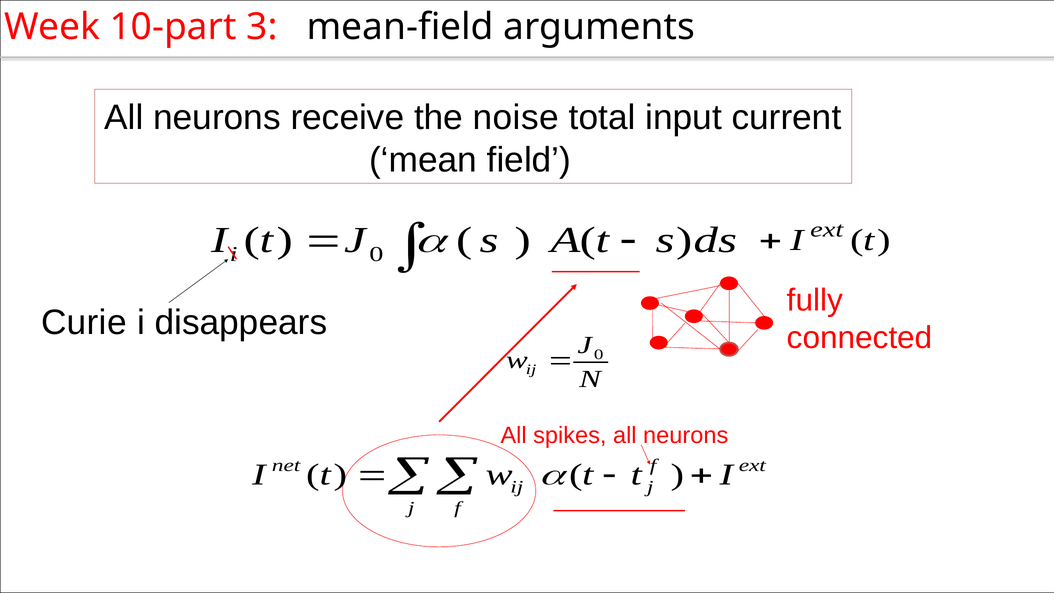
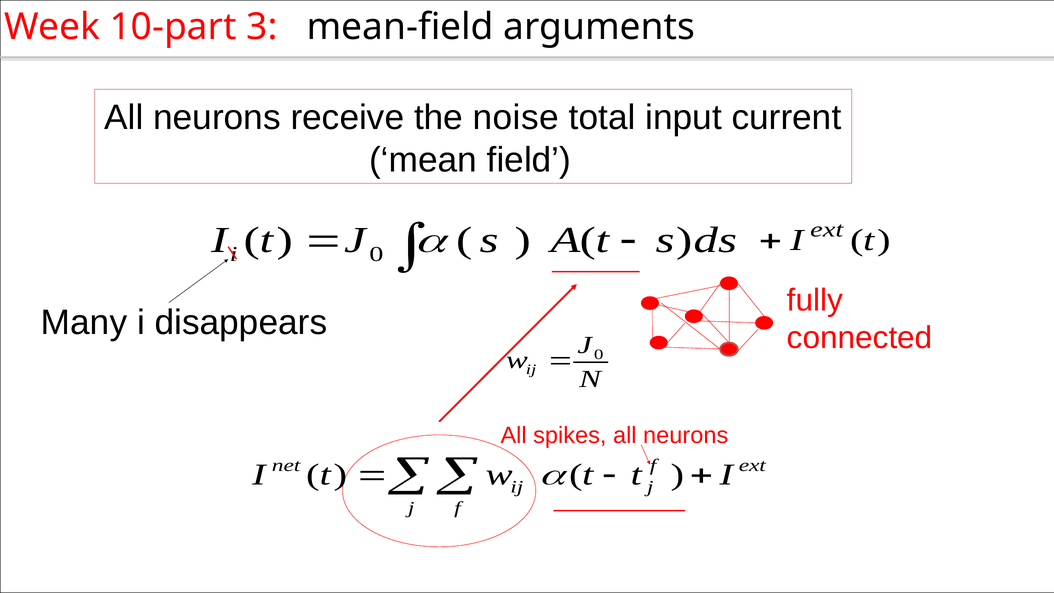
Curie: Curie -> Many (84, 322)
